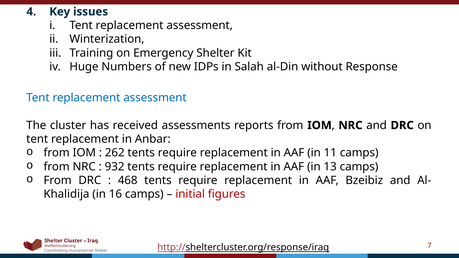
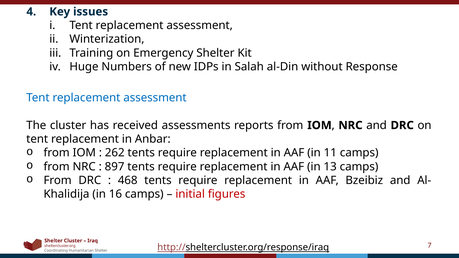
932: 932 -> 897 (115, 167)
